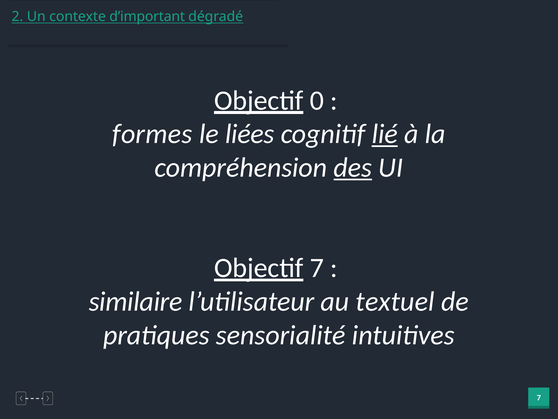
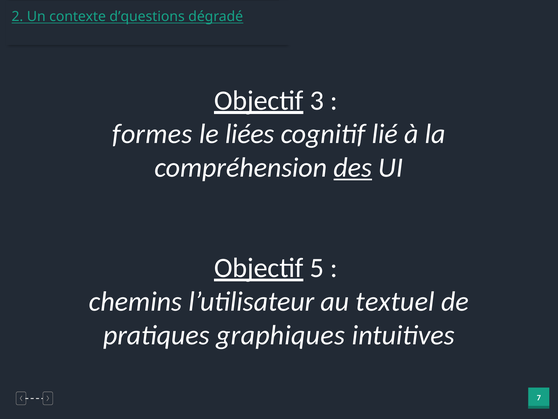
d’important: d’important -> d’questions (147, 17)
0: 0 -> 3 (317, 100)
lié underline: present -> none (385, 134)
7: 7 -> 5 (317, 268)
similaire: similaire -> chemins (135, 301)
sensorialité: sensorialité -> graphiques (281, 335)
